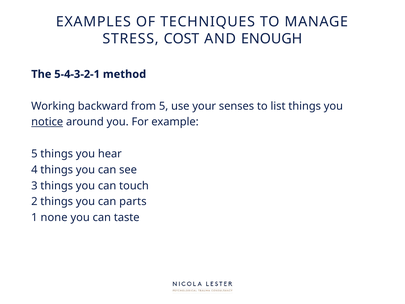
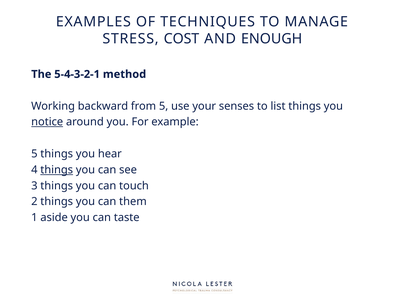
things underline: none -> present (57, 170)
parts: parts -> them (133, 201)
none: none -> aside (54, 217)
